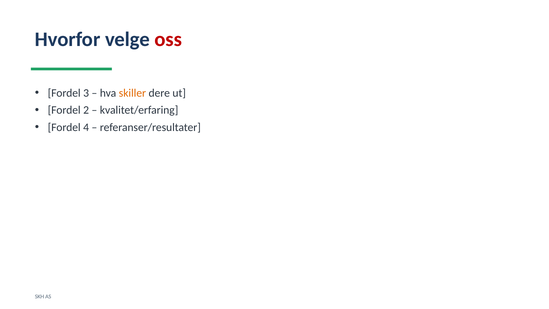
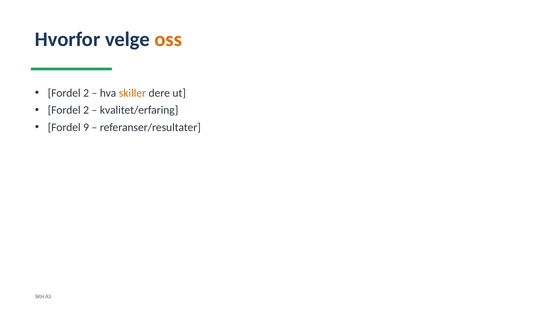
oss colour: red -> orange (168, 39)
3: 3 -> 2 (86, 93)
4: 4 -> 9 (86, 127)
